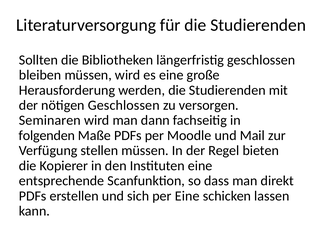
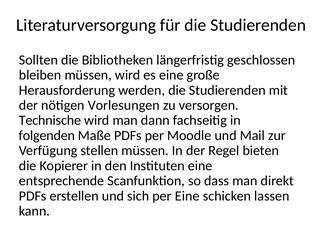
nötigen Geschlossen: Geschlossen -> Vorlesungen (124, 105)
Seminaren: Seminaren -> Technische (50, 121)
